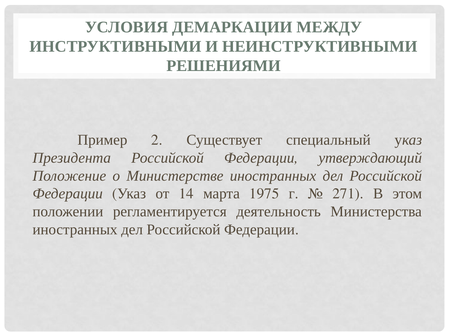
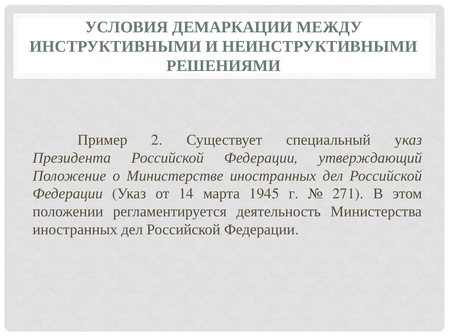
1975: 1975 -> 1945 (264, 194)
